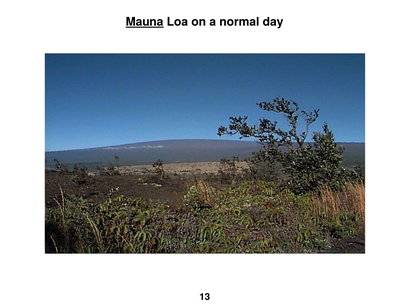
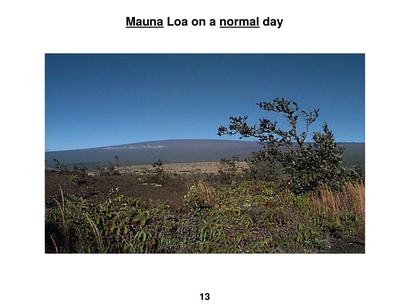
normal underline: none -> present (240, 22)
